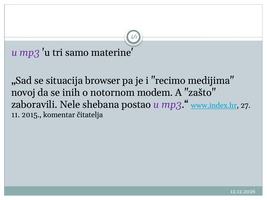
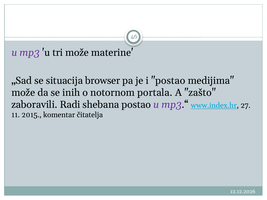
tri samo: samo -> može (77, 53)
i recimo: recimo -> postao (168, 81)
novoj: novoj -> može (23, 93)
modem: modem -> portala (155, 93)
Nele: Nele -> Radi (70, 105)
